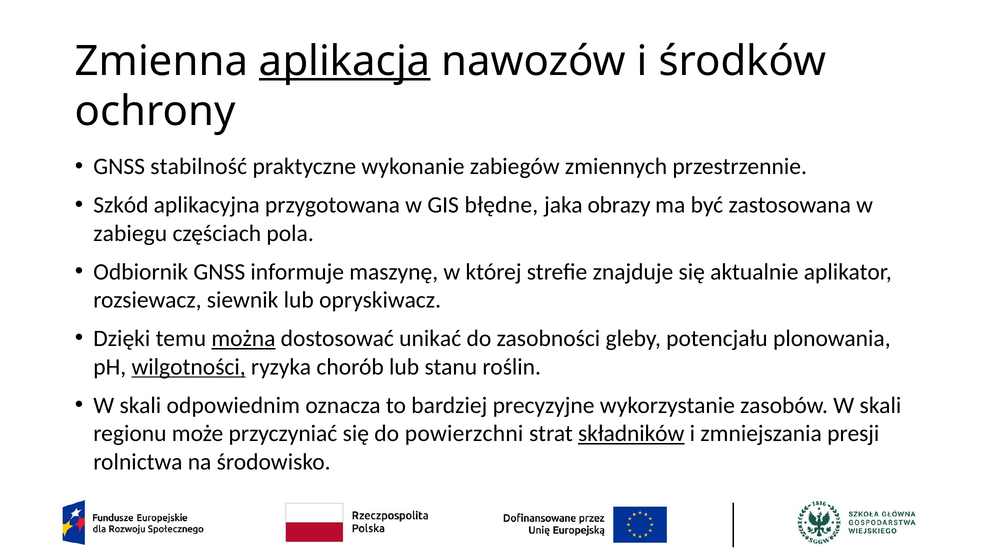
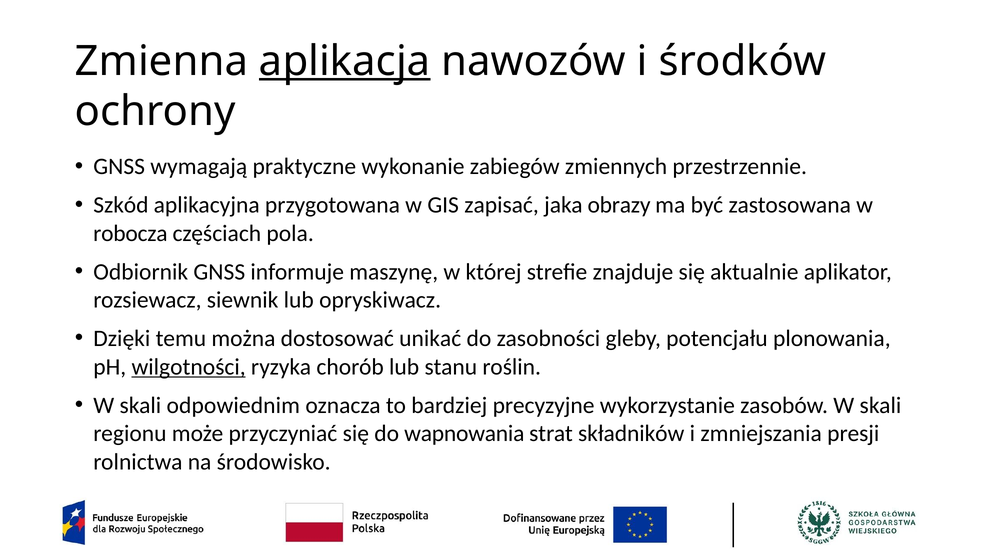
stabilność: stabilność -> wymagają (199, 167)
błędne: błędne -> zapisać (502, 205)
zabiegu: zabiegu -> robocza (130, 233)
można underline: present -> none (243, 339)
powierzchni: powierzchni -> wapnowania (464, 434)
składników underline: present -> none (631, 434)
